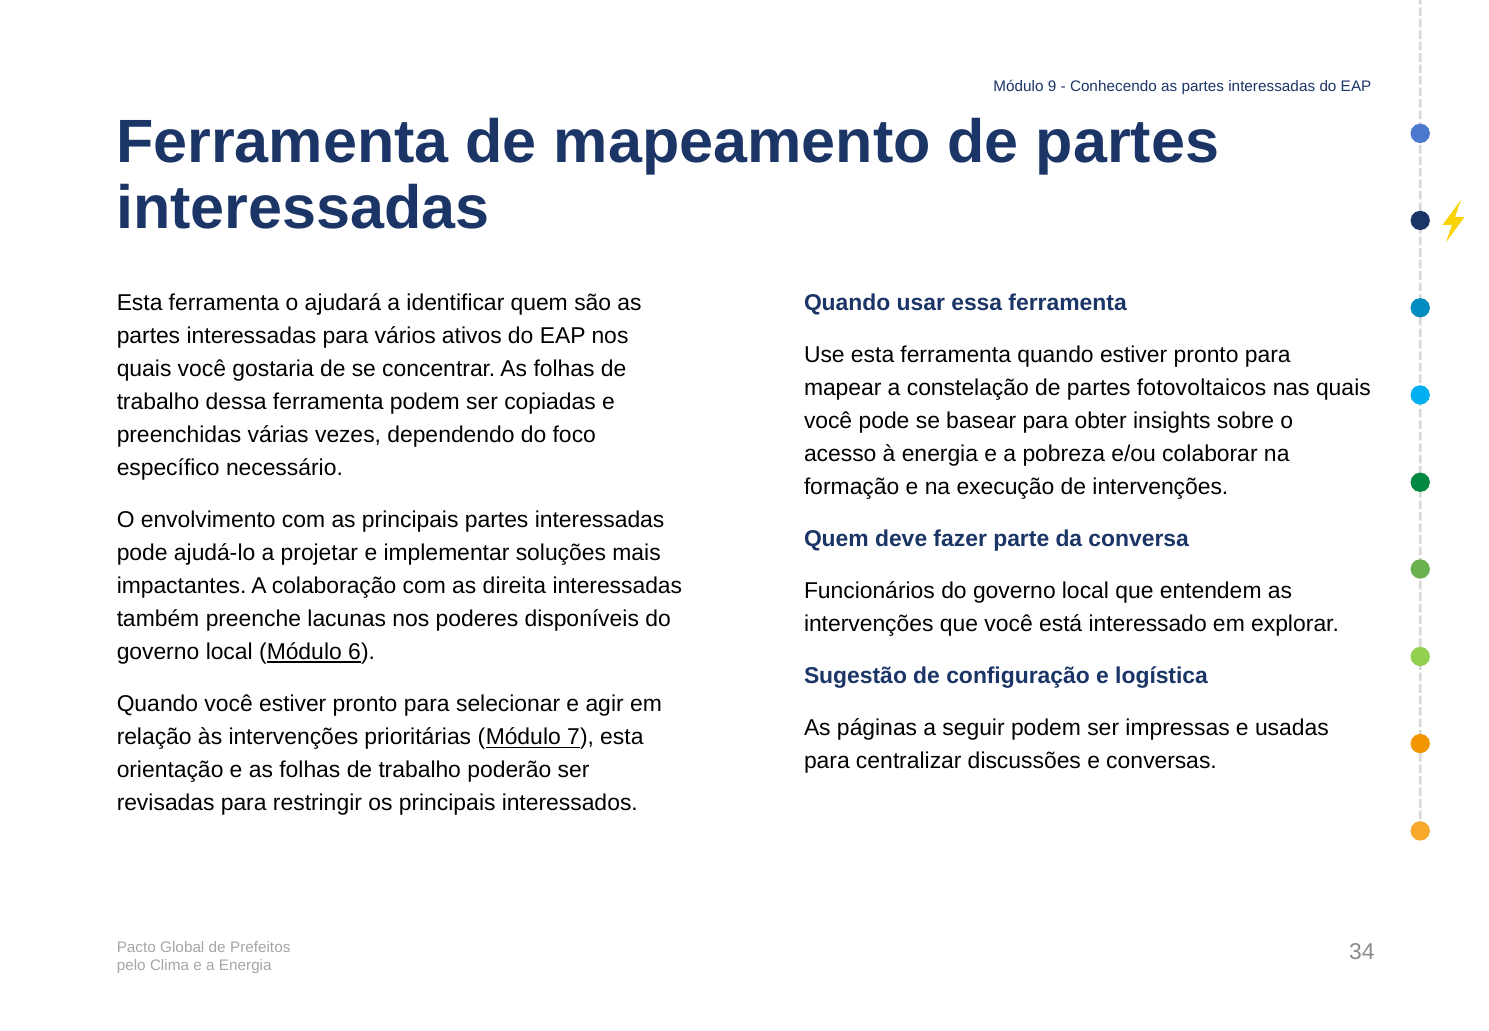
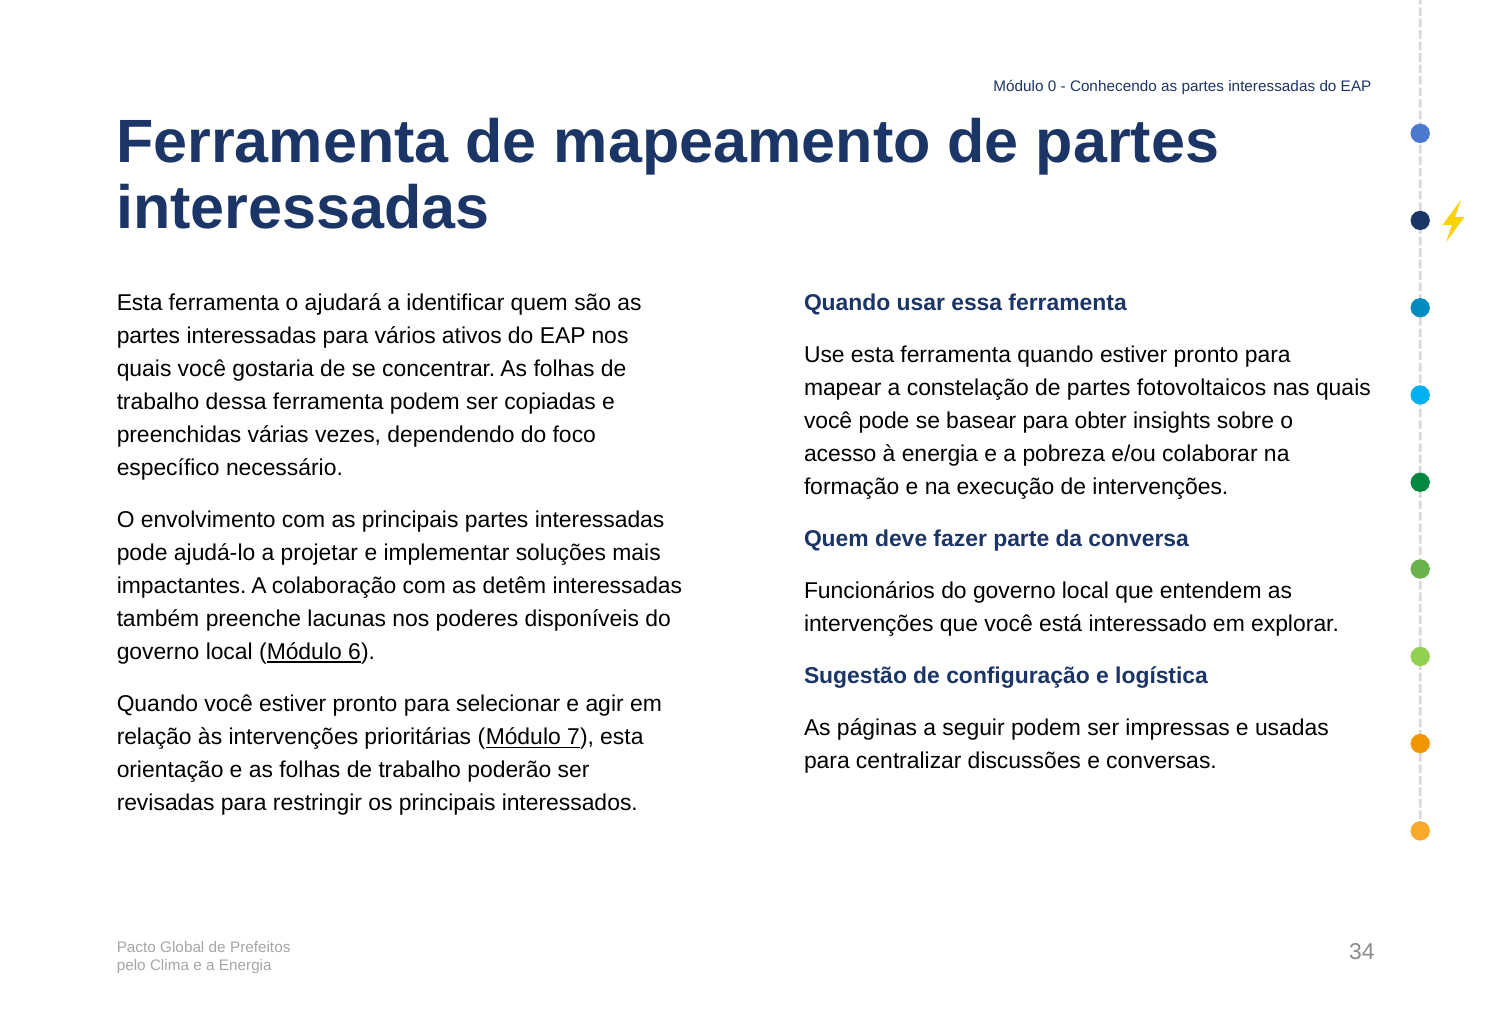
9: 9 -> 0 (1052, 86)
direita: direita -> detêm (514, 586)
